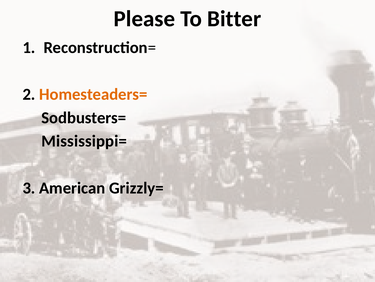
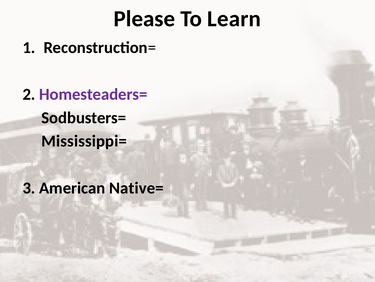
Bitter: Bitter -> Learn (234, 19)
Homesteaders= colour: orange -> purple (93, 94)
Grizzly=: Grizzly= -> Native= (136, 188)
